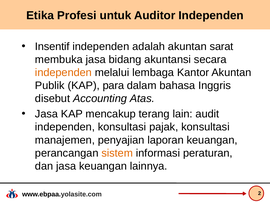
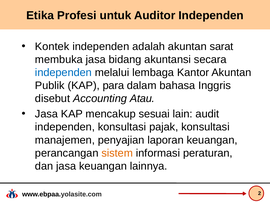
Insentif: Insentif -> Kontek (52, 47)
independen colour: orange -> blue (63, 73)
Atas: Atas -> Atau (142, 99)
terang: terang -> sesuai (154, 114)
